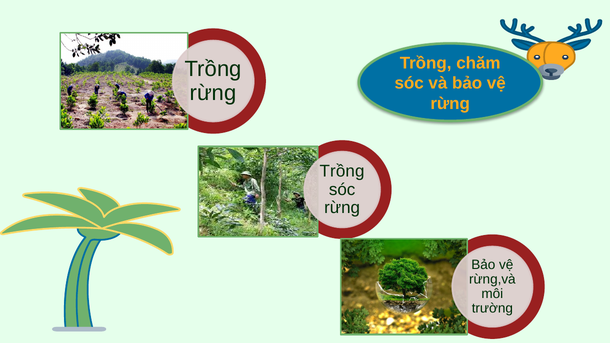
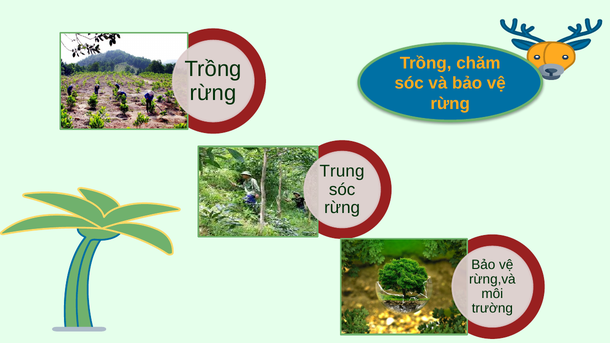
Trồng: Trồng -> Trung (342, 171)
